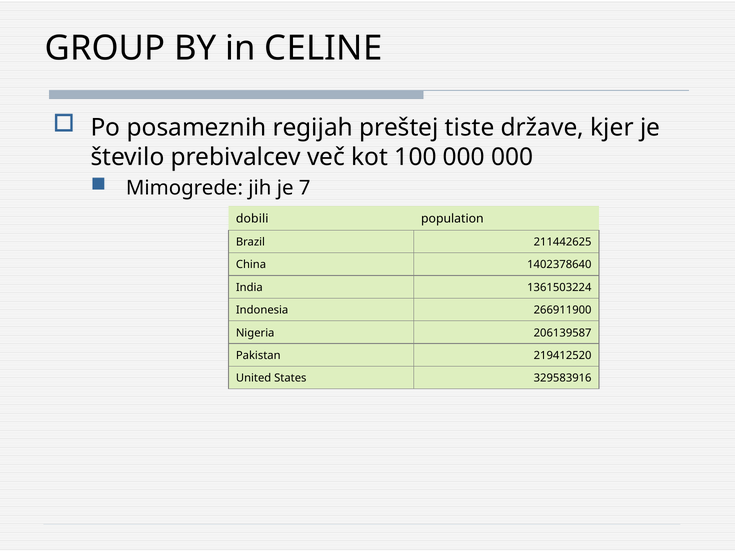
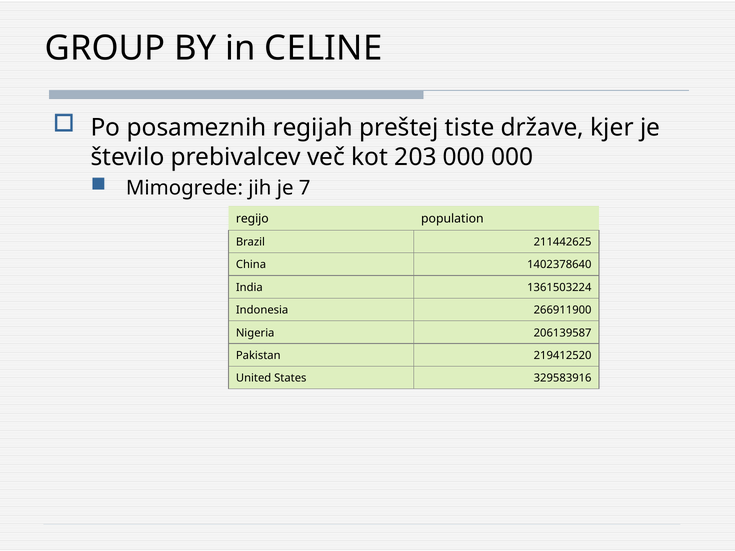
100: 100 -> 203 (416, 157)
dobili: dobili -> regijo (252, 219)
